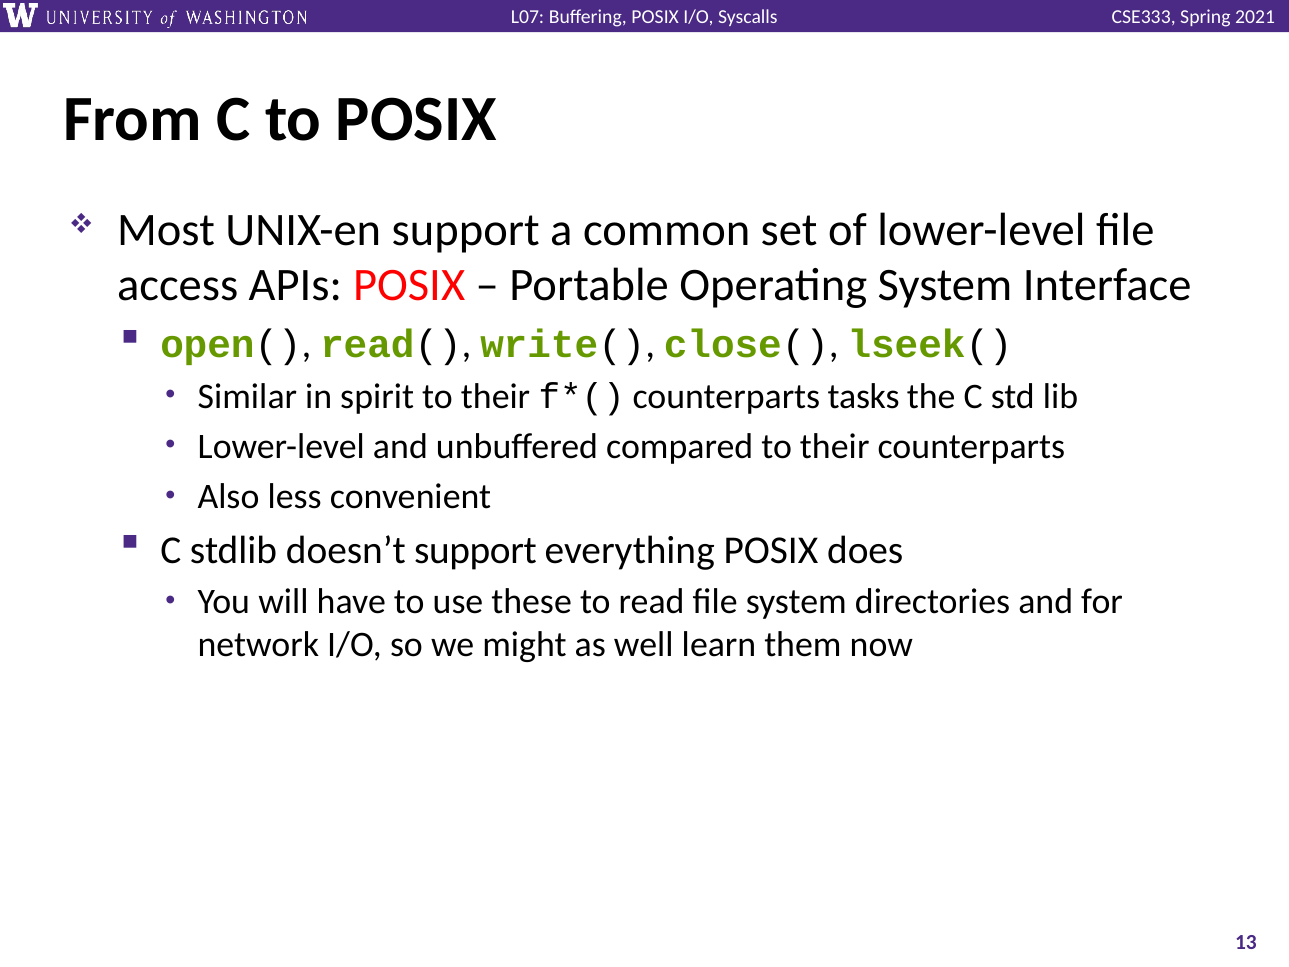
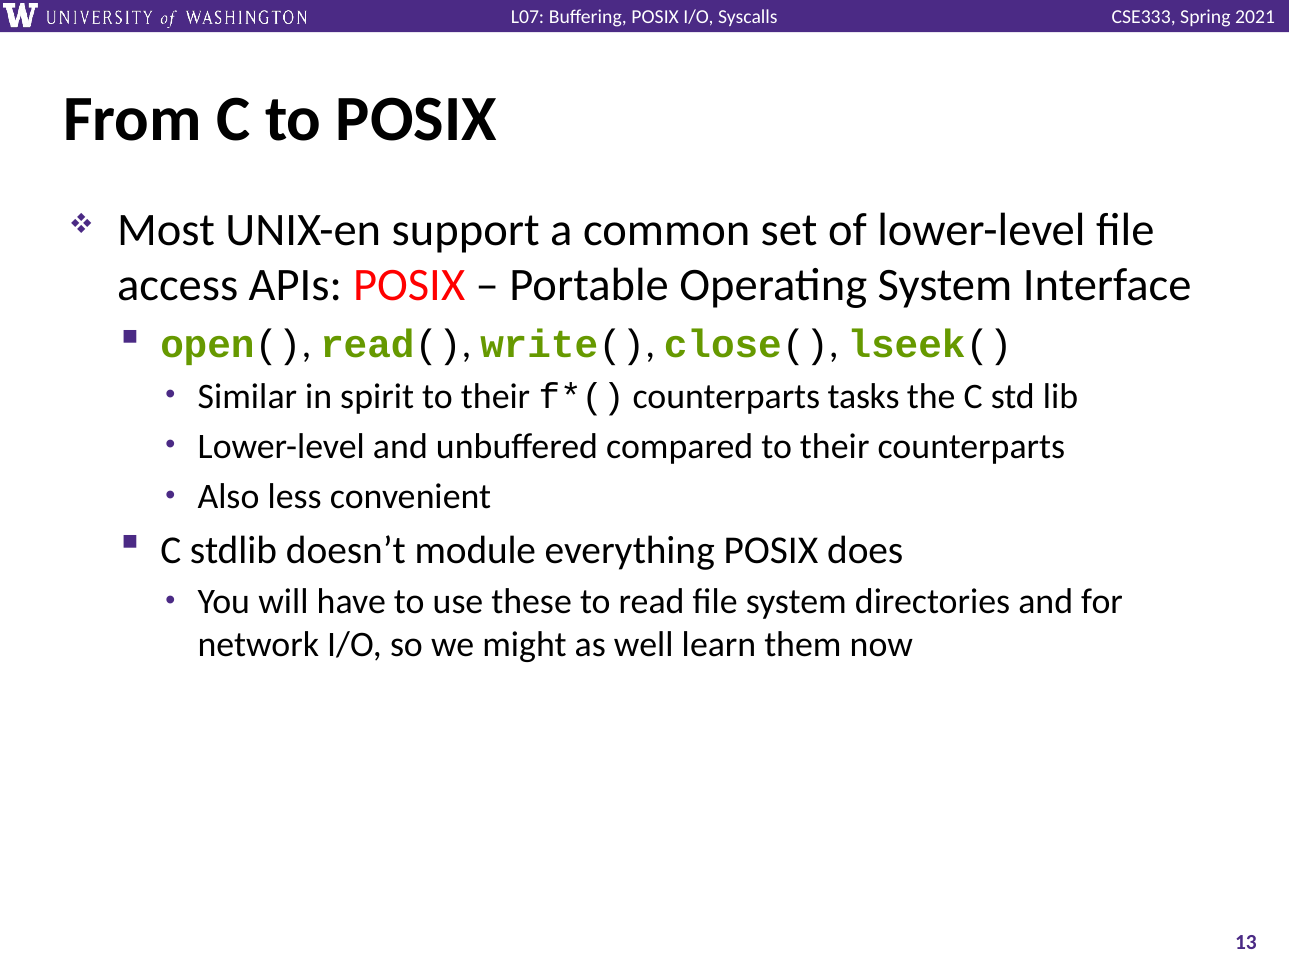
doesn’t support: support -> module (475, 550)
